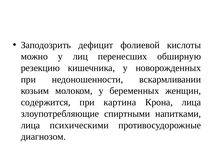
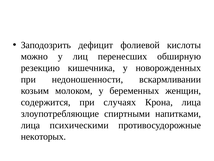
картина: картина -> случаях (120, 102)
диагнозом: диагнозом -> некоторых (43, 136)
